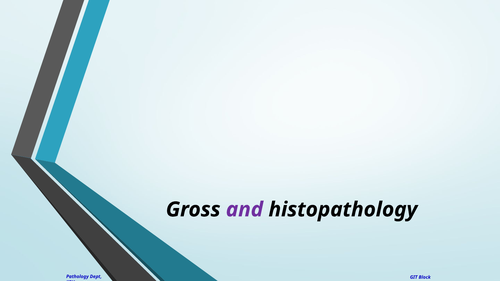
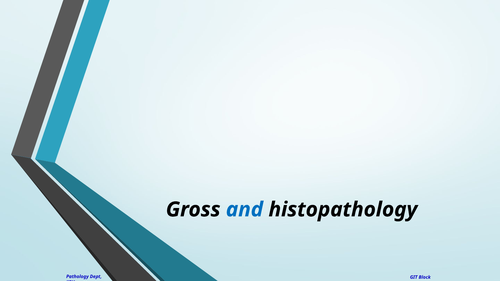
and colour: purple -> blue (245, 210)
